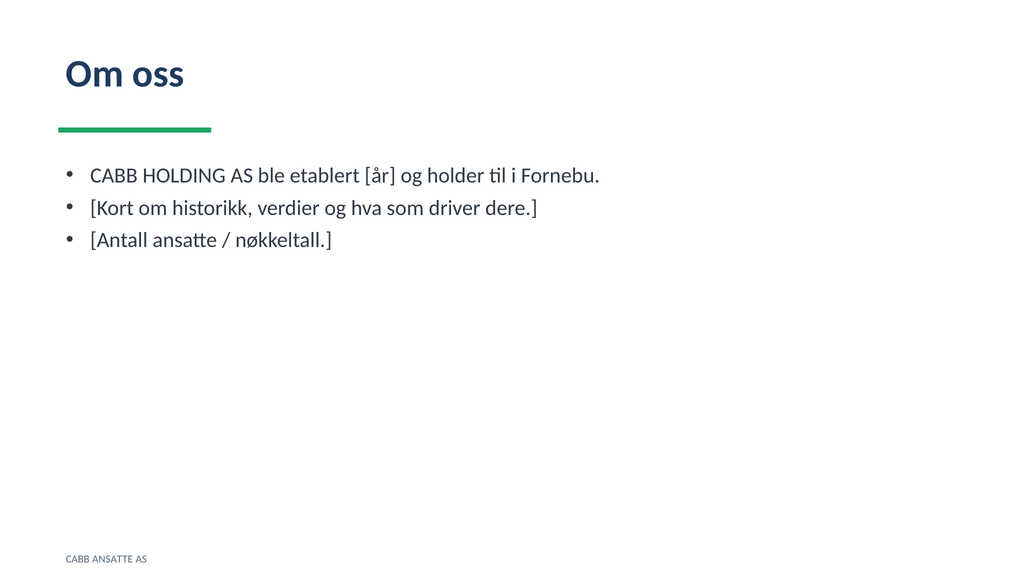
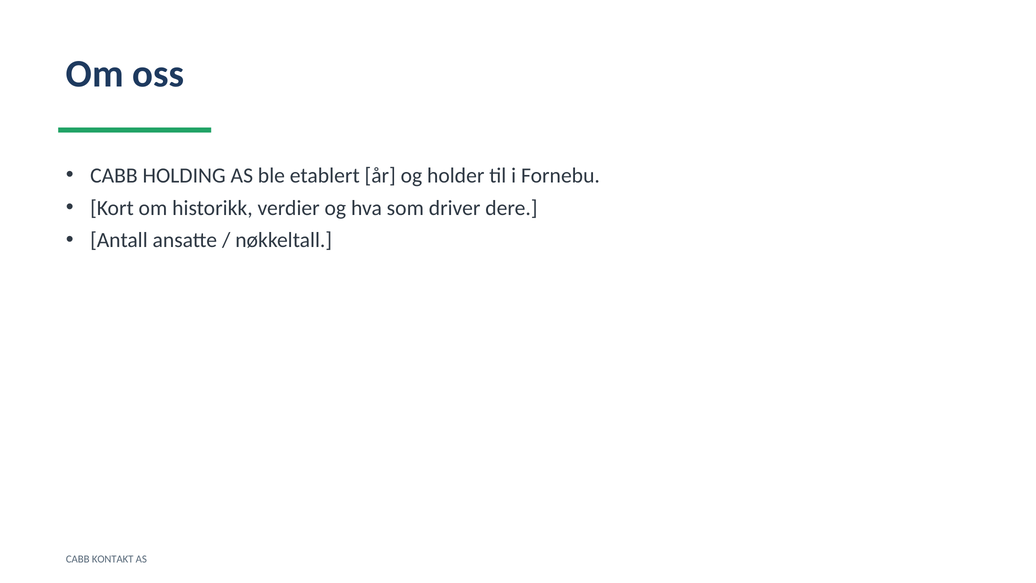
CABB ANSATTE: ANSATTE -> KONTAKT (113, 559)
